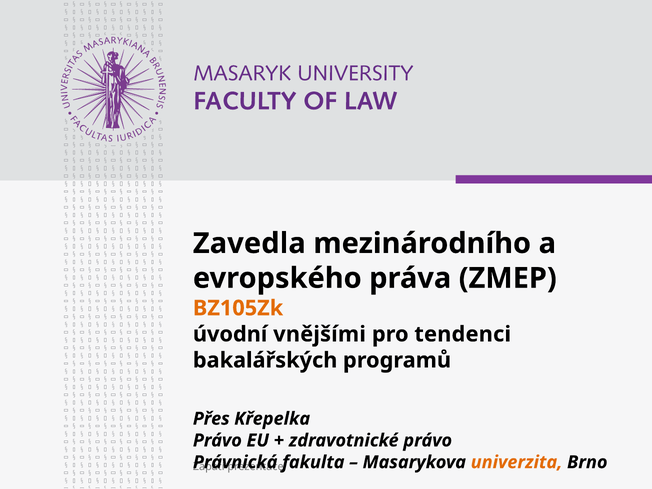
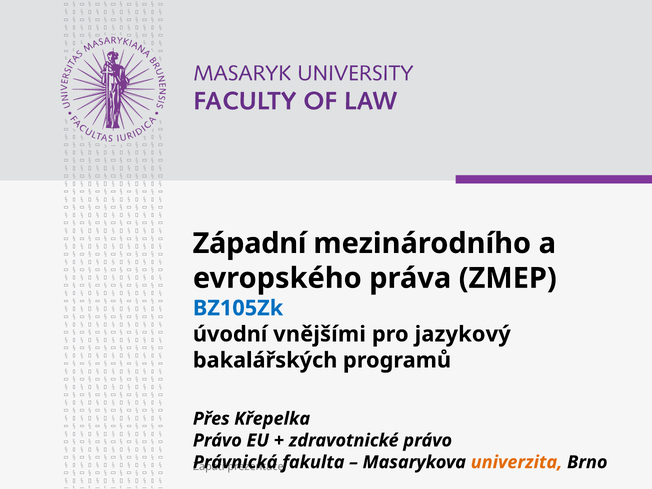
Zavedla: Zavedla -> Západní (250, 243)
BZ105Zk colour: orange -> blue (238, 308)
tendenci: tendenci -> jazykový (463, 334)
